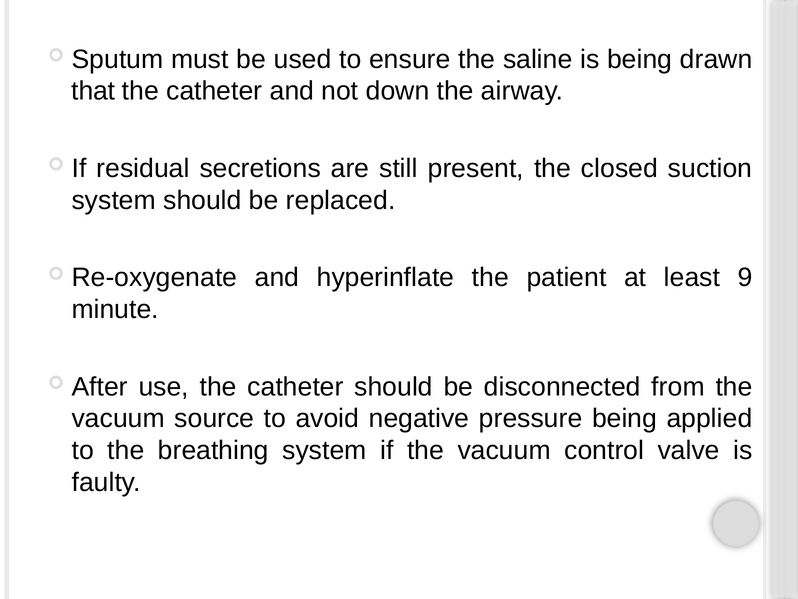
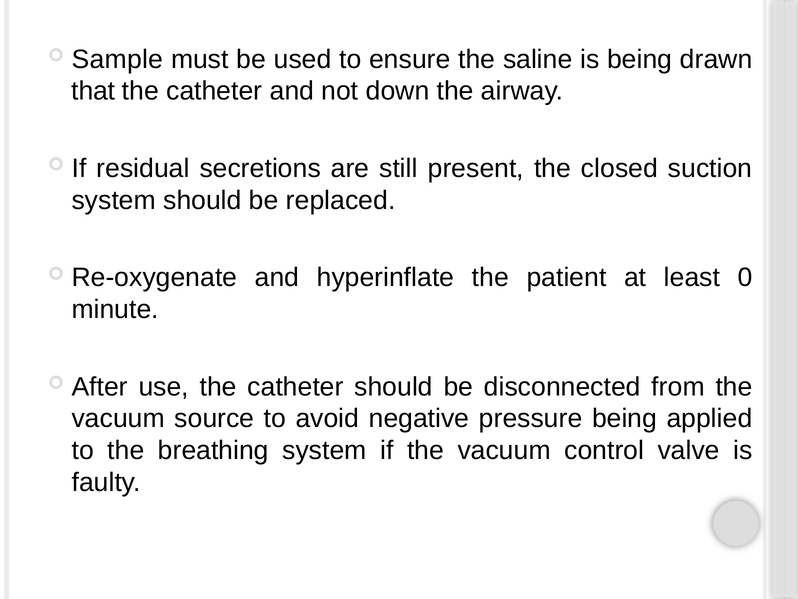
Sputum: Sputum -> Sample (117, 59)
9: 9 -> 0 (745, 277)
